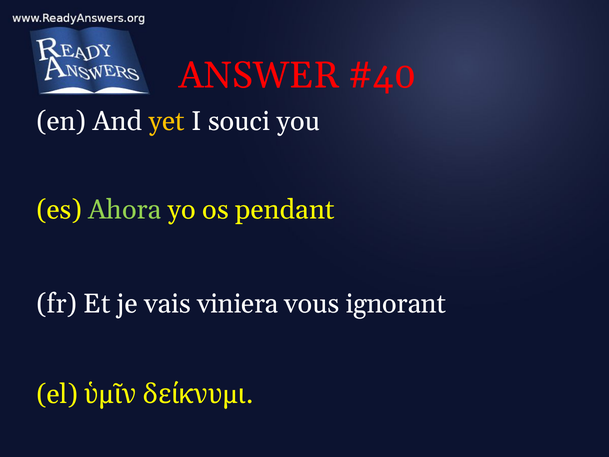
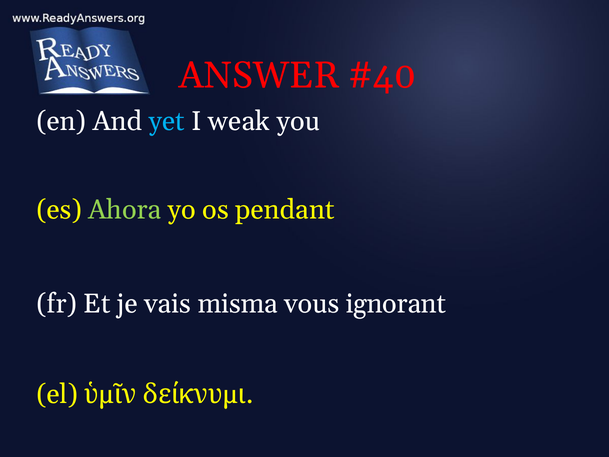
yet colour: yellow -> light blue (167, 121)
souci: souci -> weak (239, 121)
viniera: viniera -> misma (238, 303)
